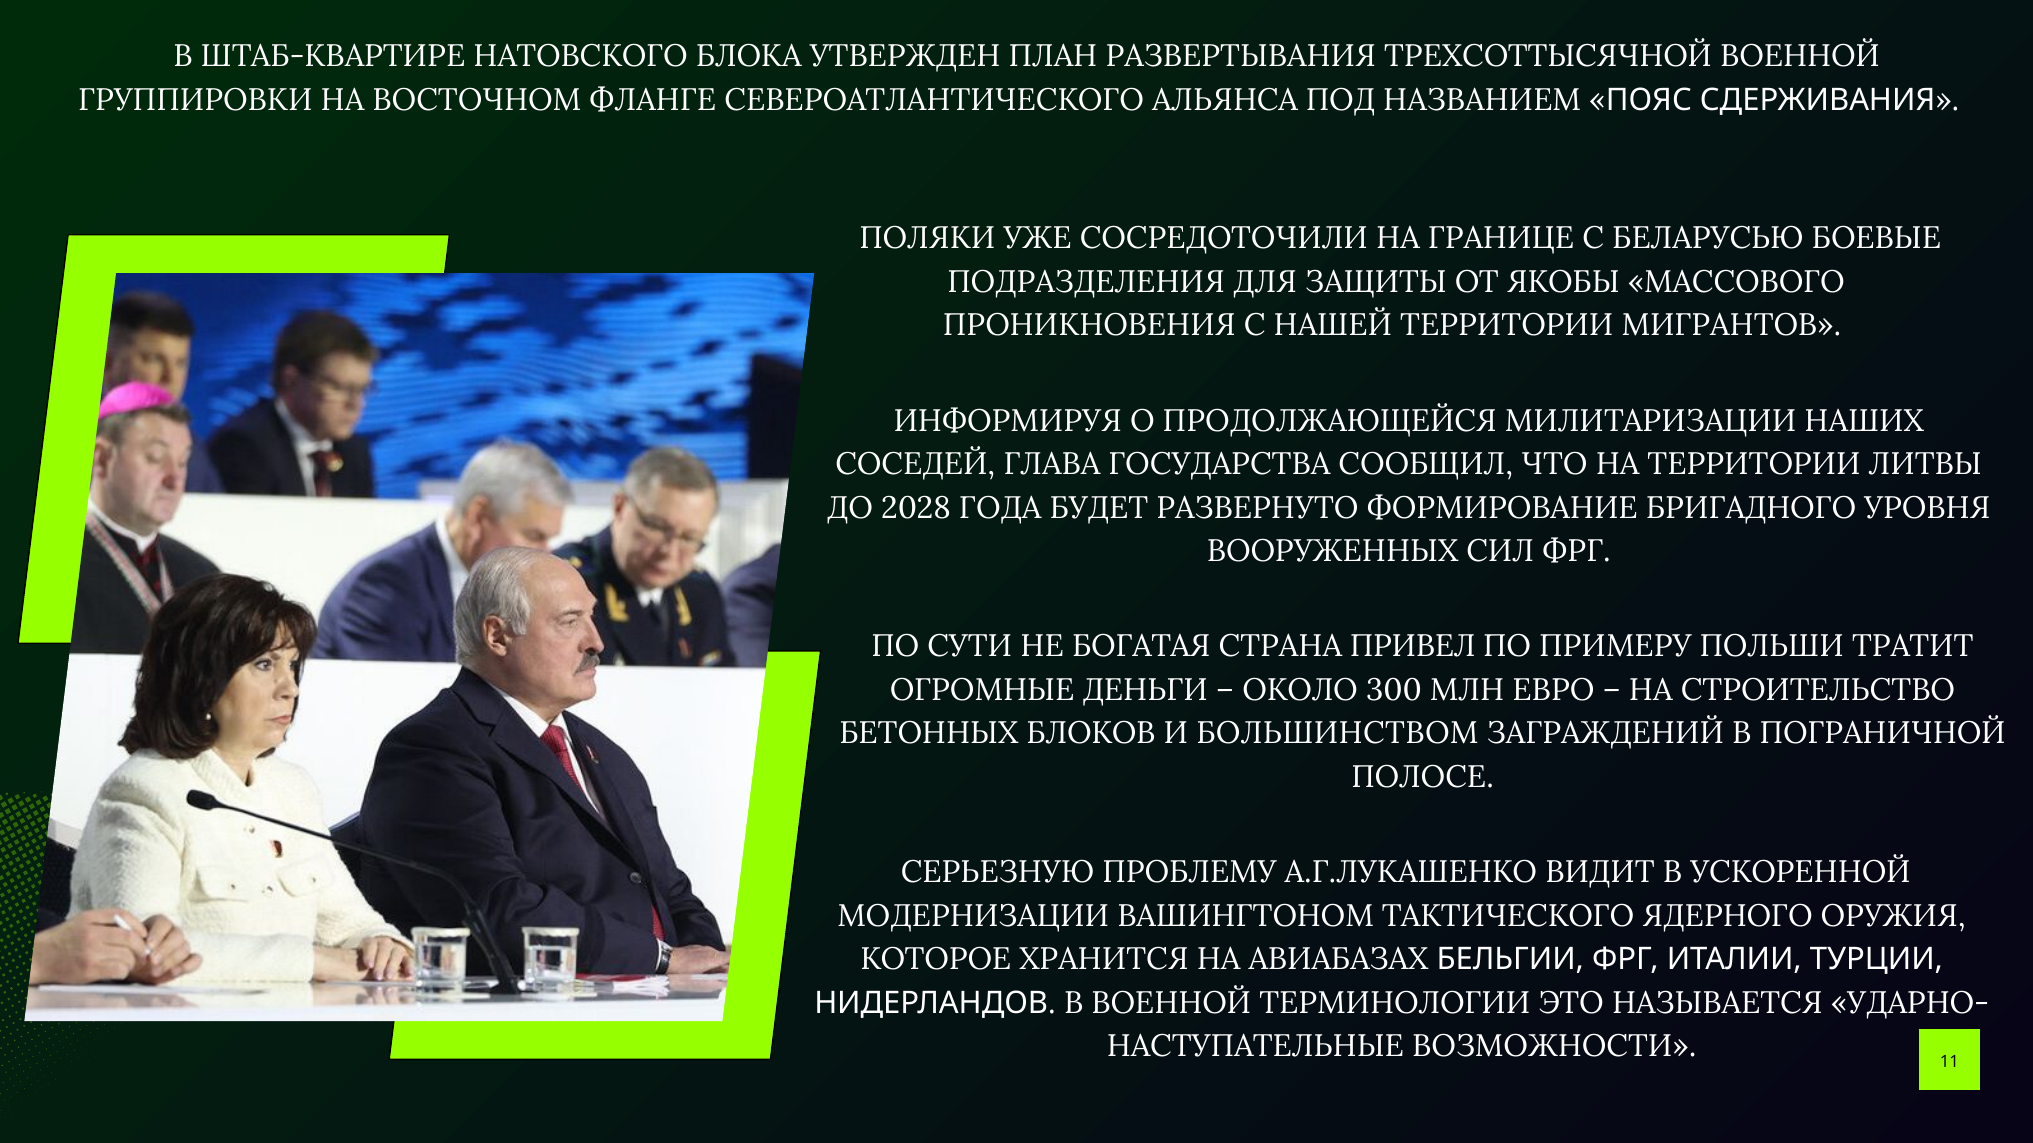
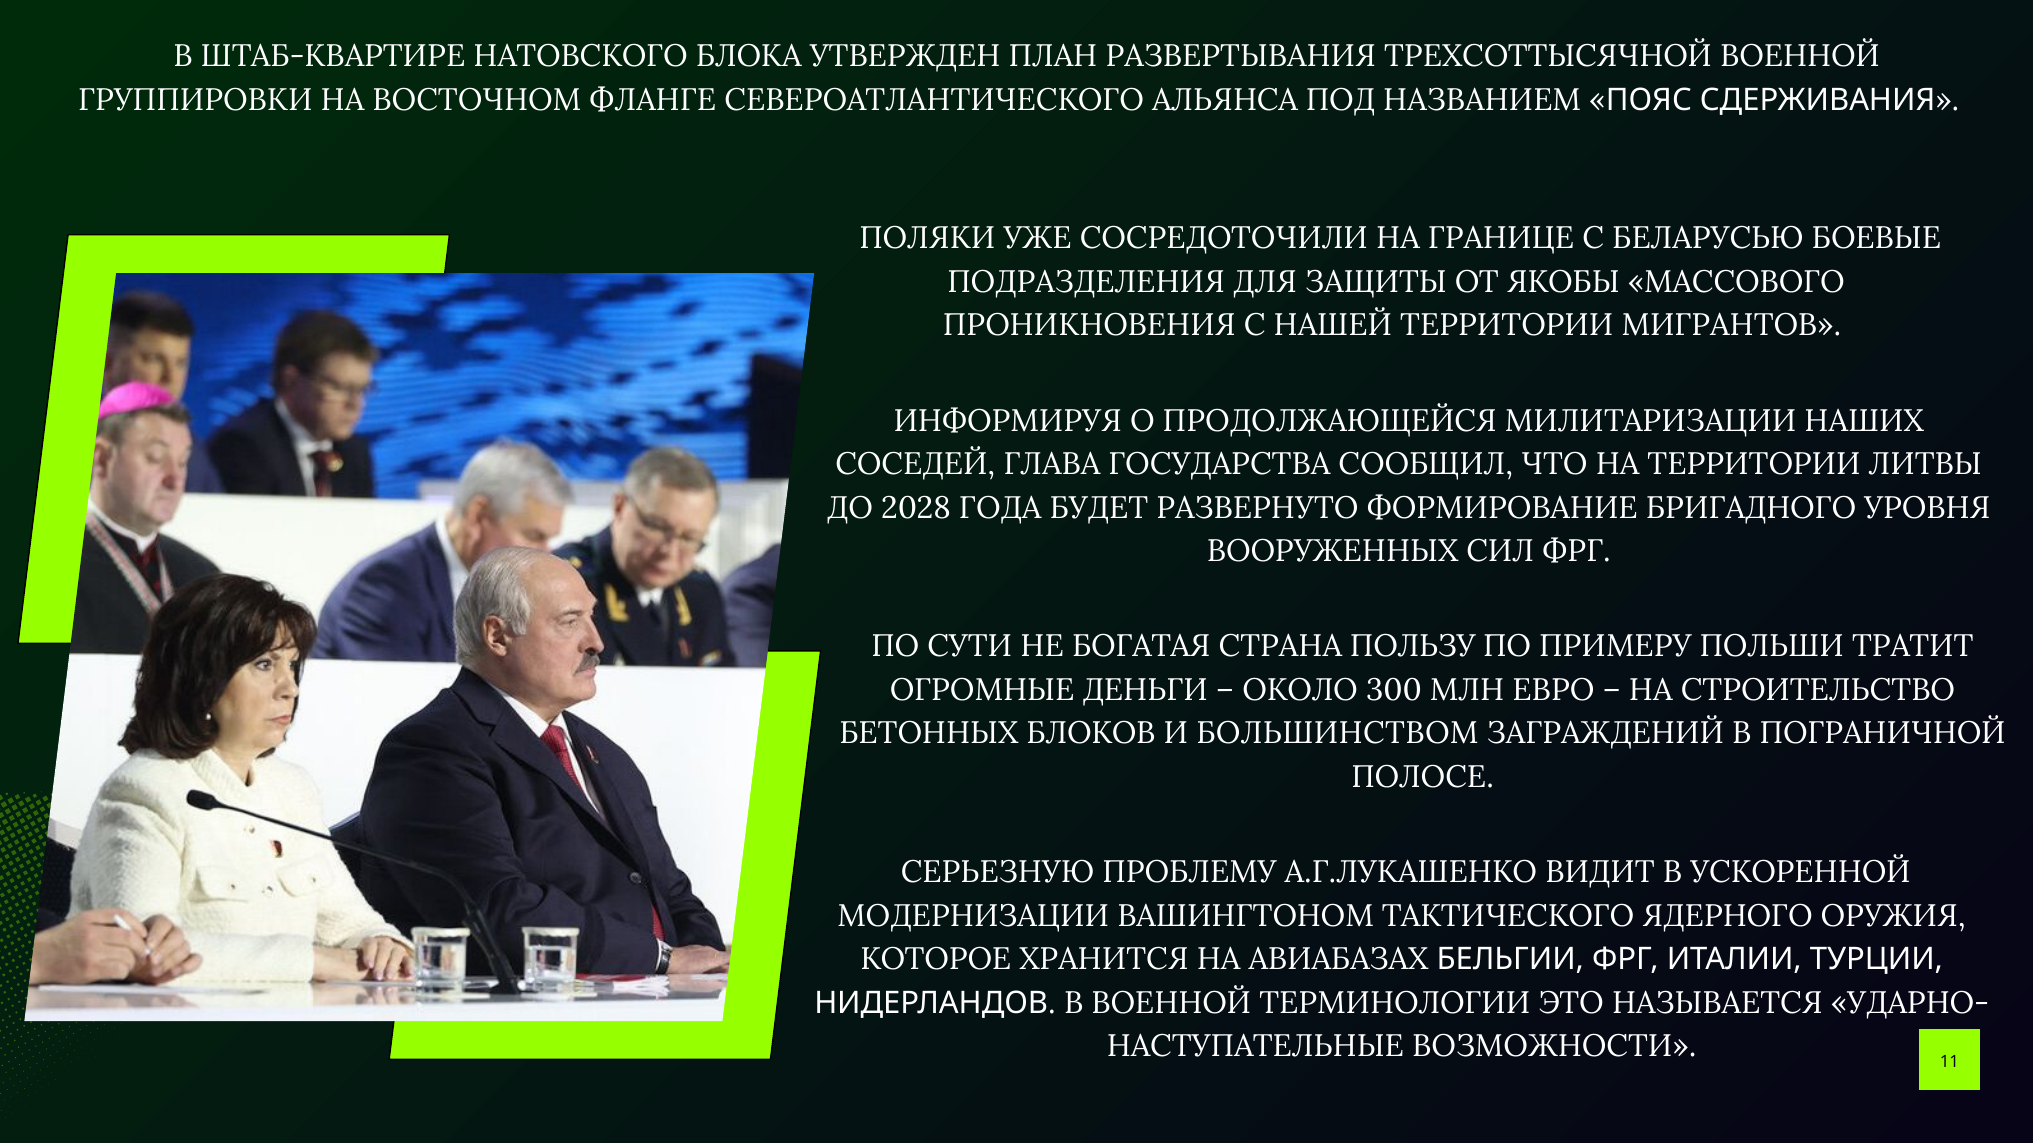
ПРИВЕЛ: ПРИВЕЛ -> ПОЛЬЗУ (1413, 647)
